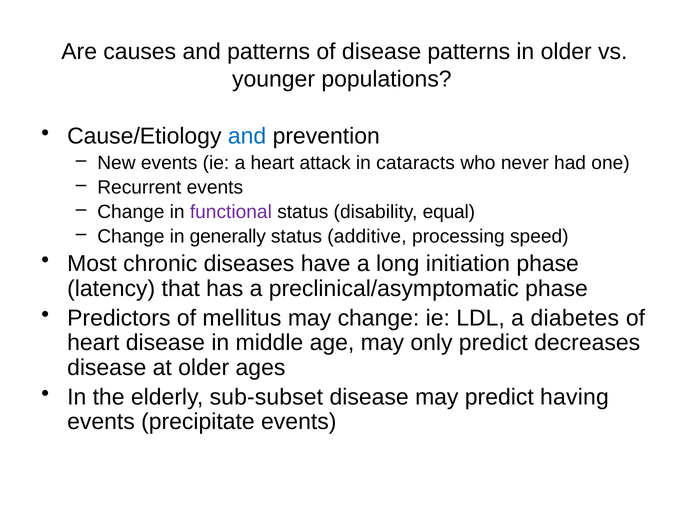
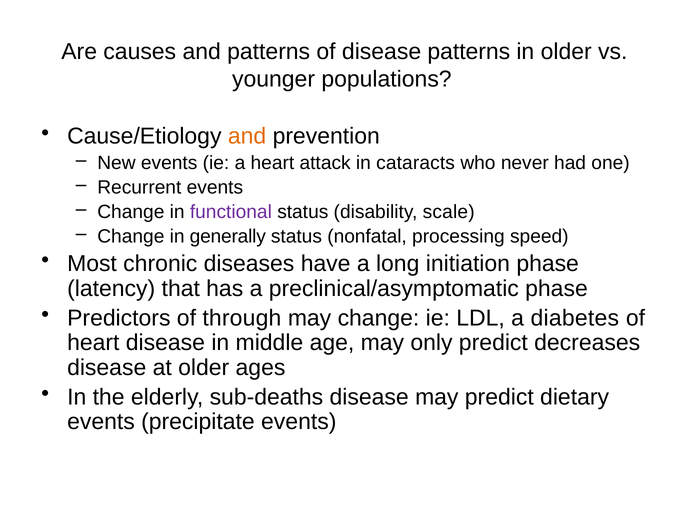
and colour: blue -> orange (247, 136)
equal: equal -> scale (449, 212)
additive: additive -> nonfatal (367, 236)
mellitus: mellitus -> through (242, 318)
sub-subset: sub-subset -> sub-deaths (266, 397)
having: having -> dietary (575, 397)
